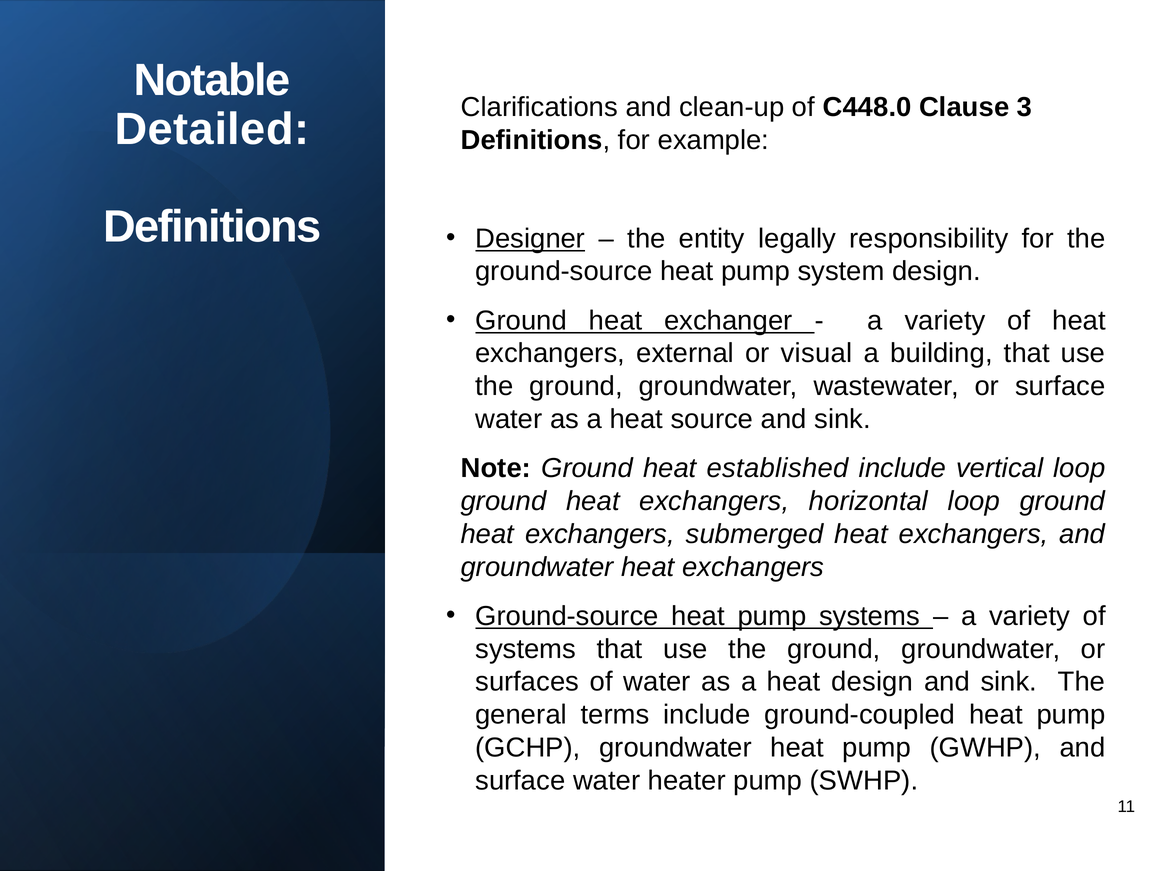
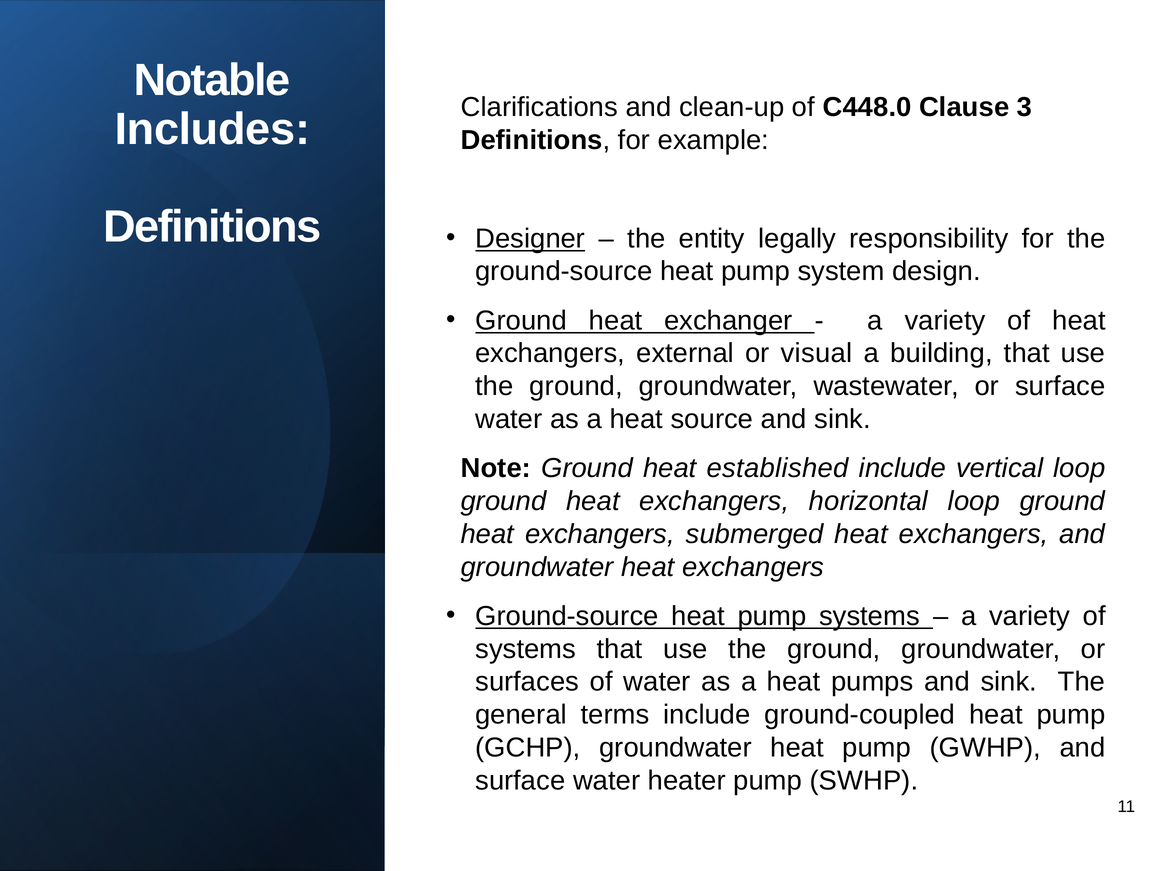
Detailed: Detailed -> Includes (212, 129)
heat design: design -> pumps (872, 682)
